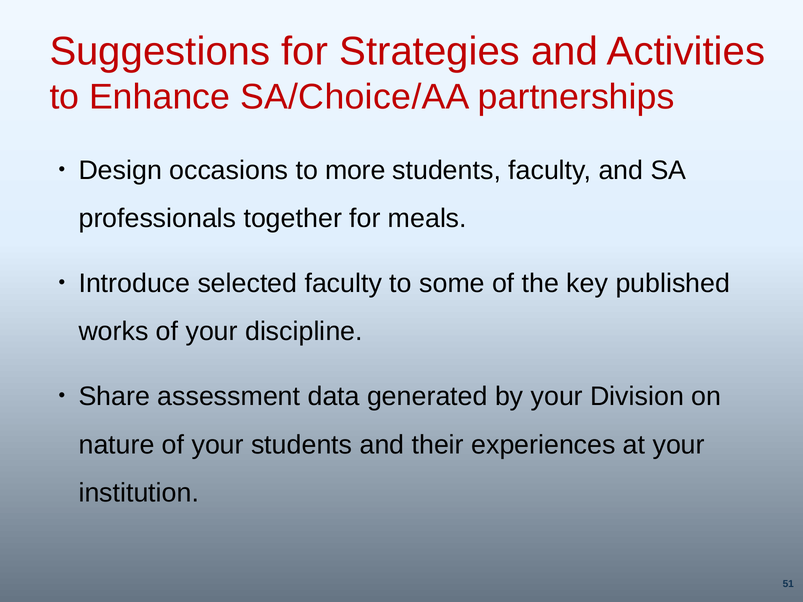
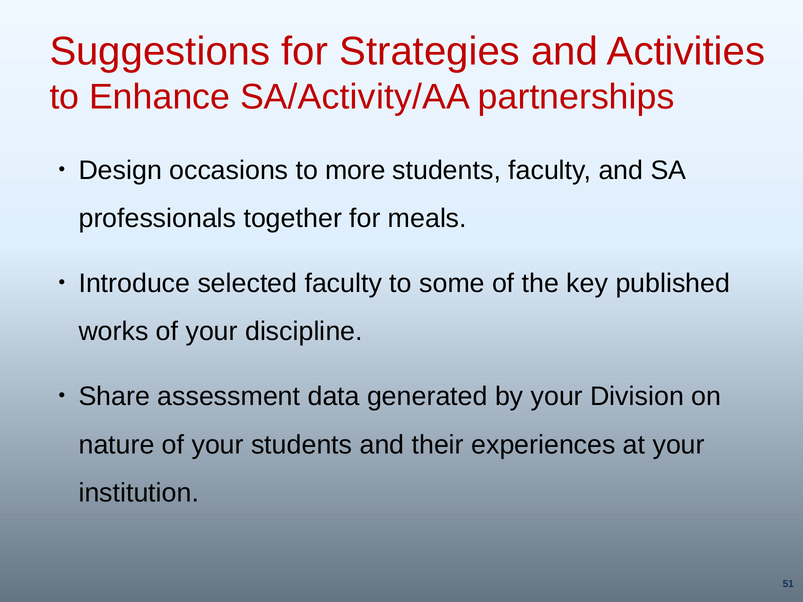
SA/Choice/AA: SA/Choice/AA -> SA/Activity/AA (355, 97)
